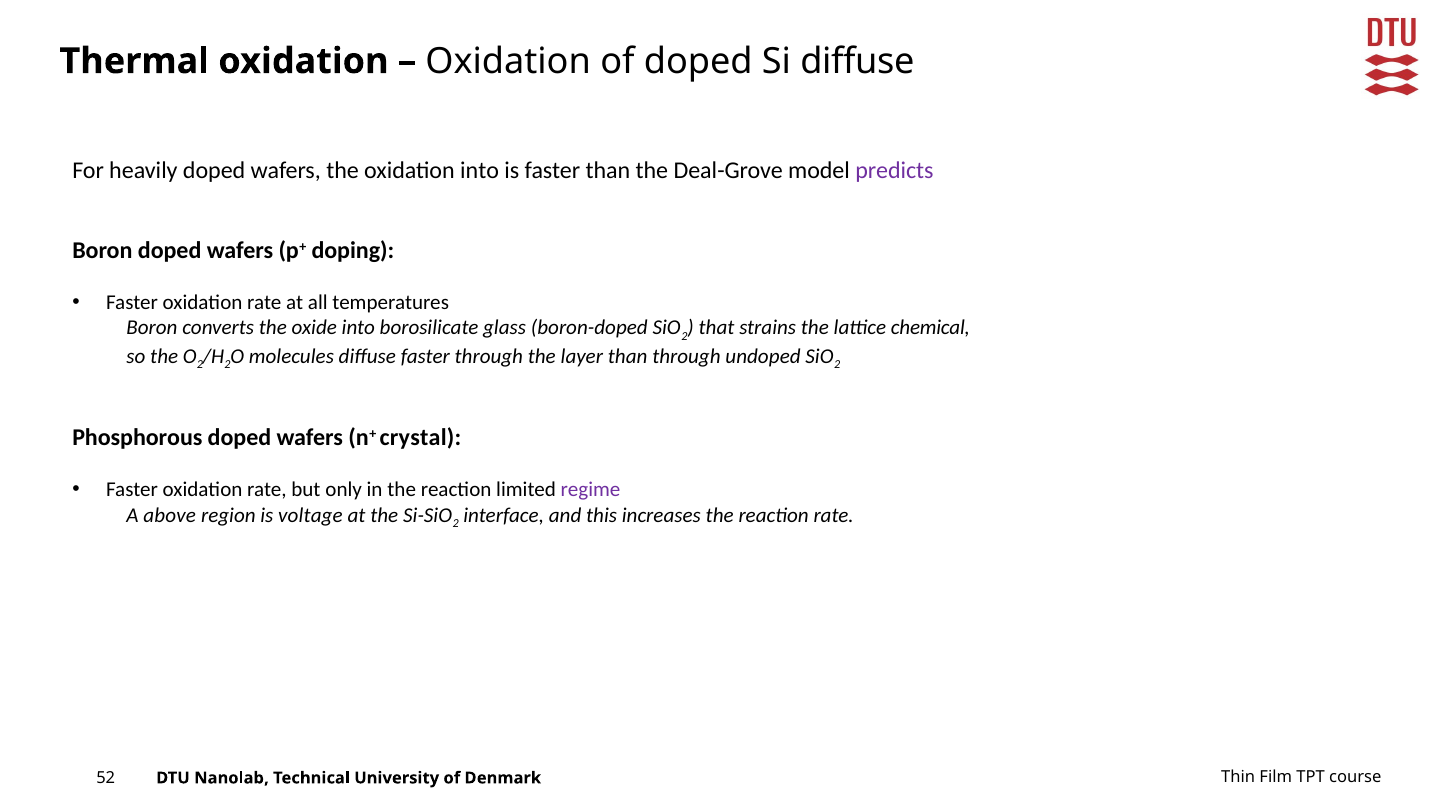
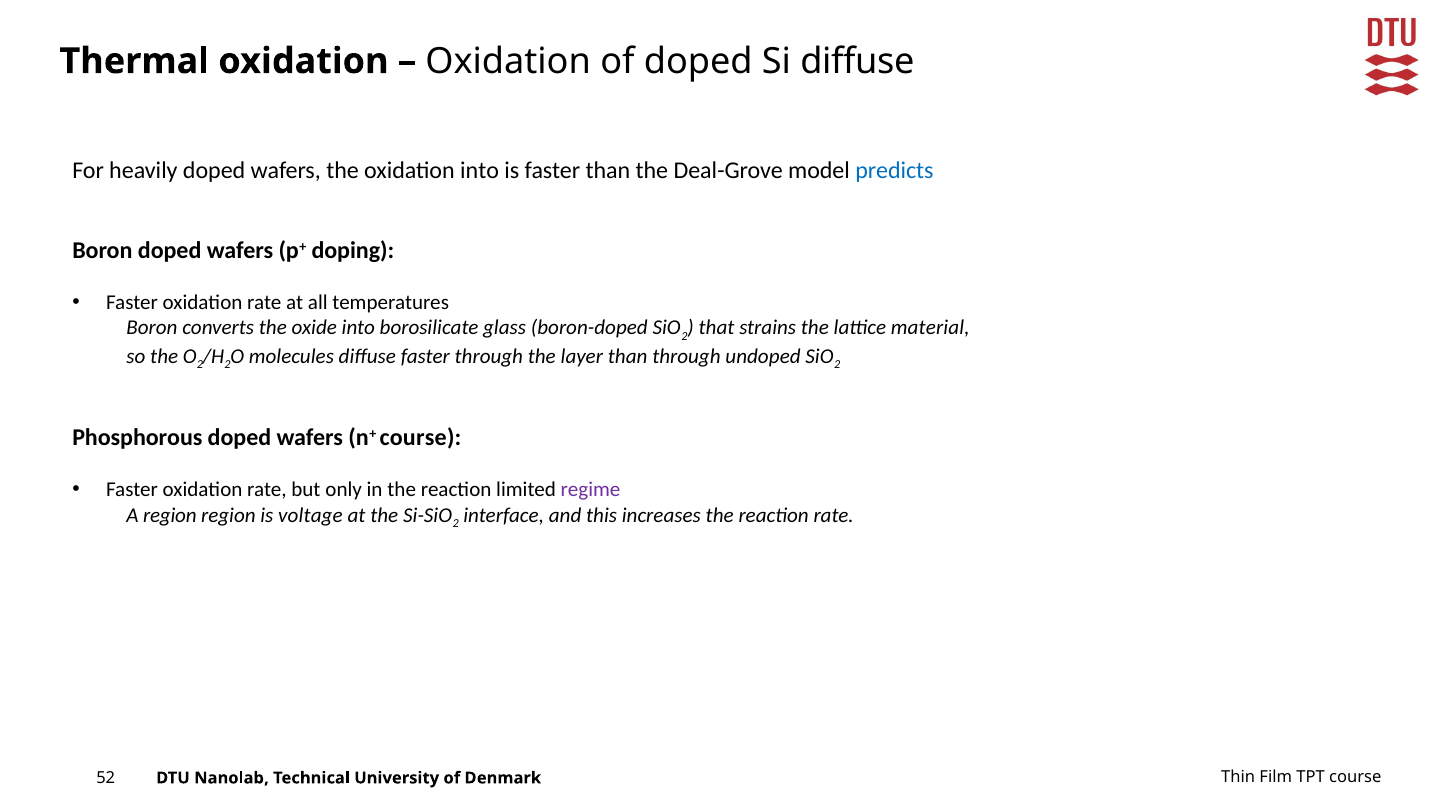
predicts colour: purple -> blue (894, 171)
chemical: chemical -> material (930, 328)
n+ crystal: crystal -> course (420, 438)
A above: above -> region (170, 515)
